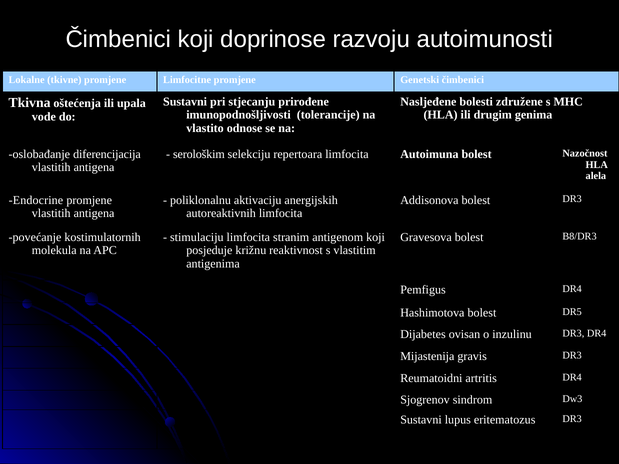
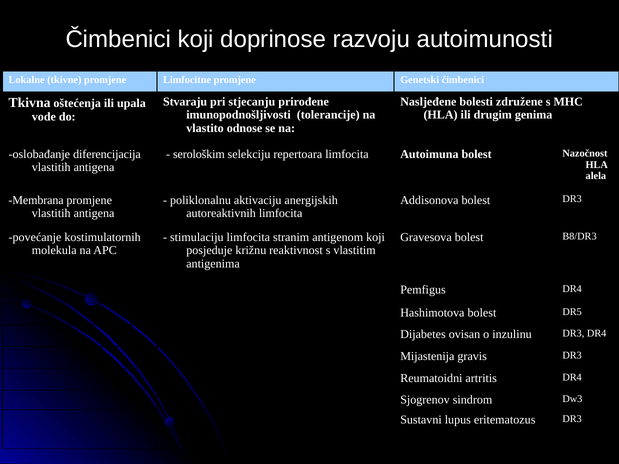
Sustavni: Sustavni -> Stvaraju (185, 102)
Endocrine: Endocrine -> Membrana (36, 200)
